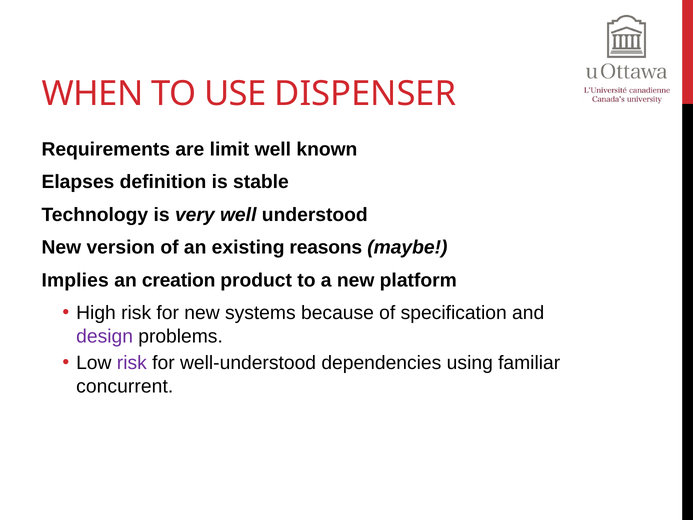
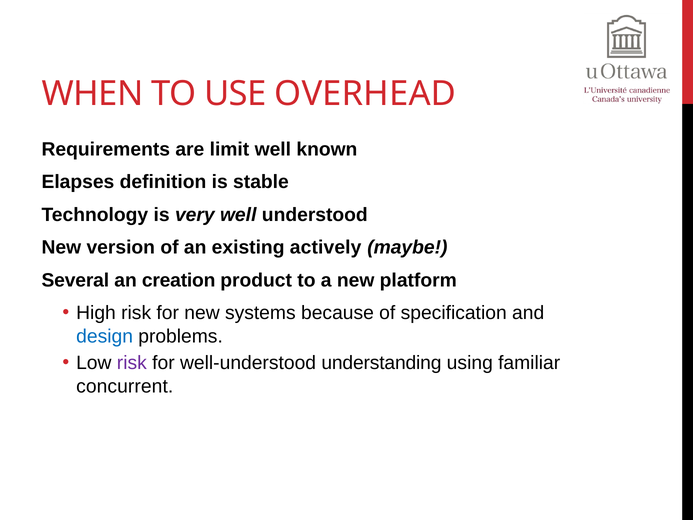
DISPENSER: DISPENSER -> OVERHEAD (365, 94)
reasons: reasons -> actively (326, 247)
Implies: Implies -> Several (75, 280)
design colour: purple -> blue (105, 336)
dependencies: dependencies -> understanding (381, 363)
